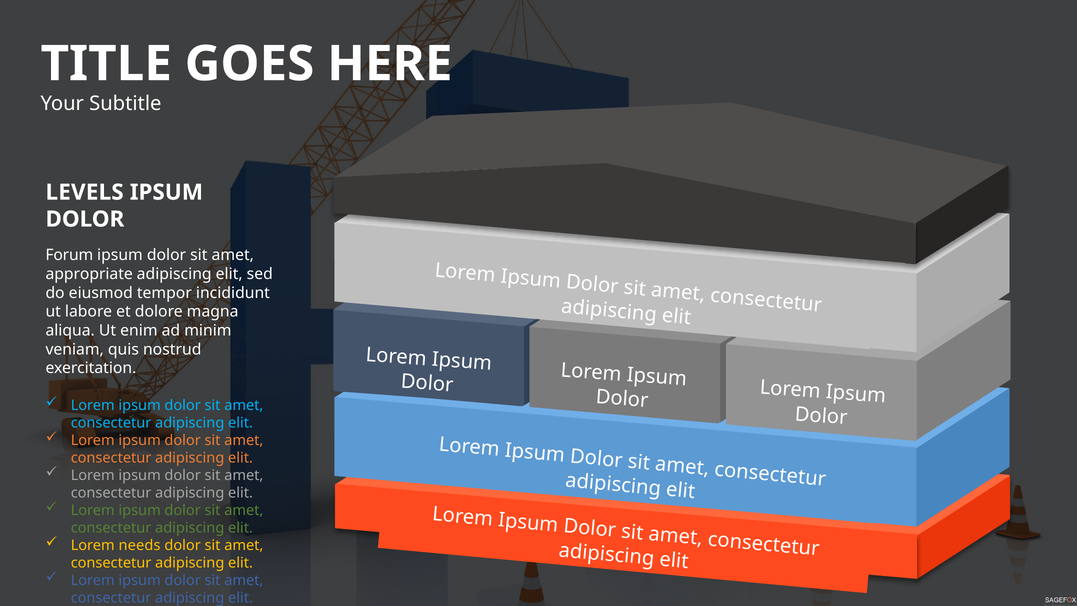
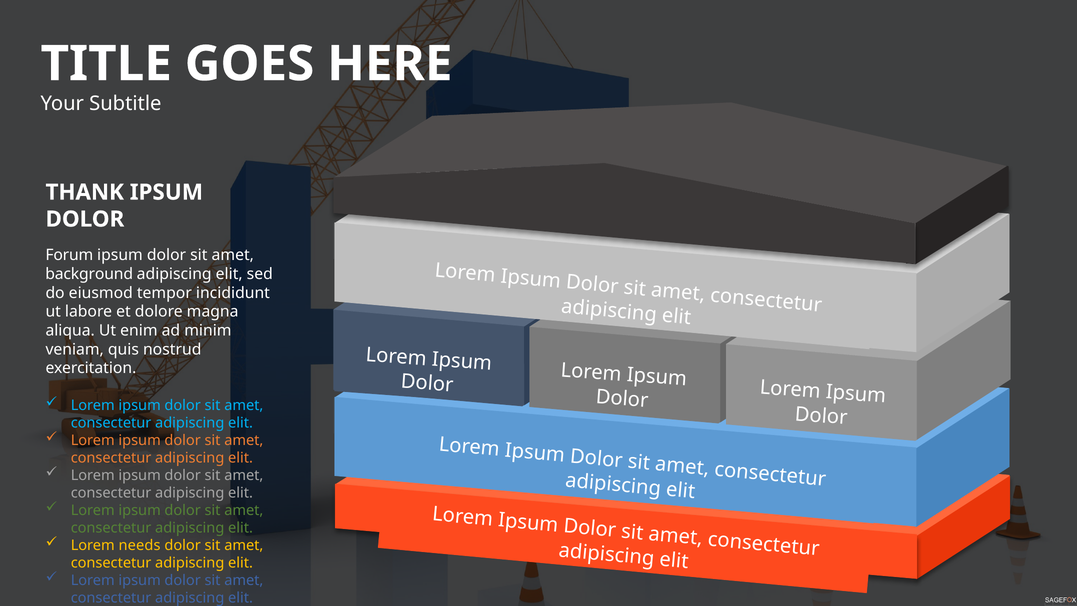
LEVELS: LEVELS -> THANK (85, 192)
appropriate: appropriate -> background (89, 274)
